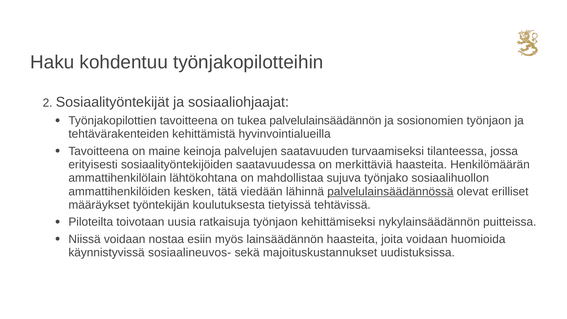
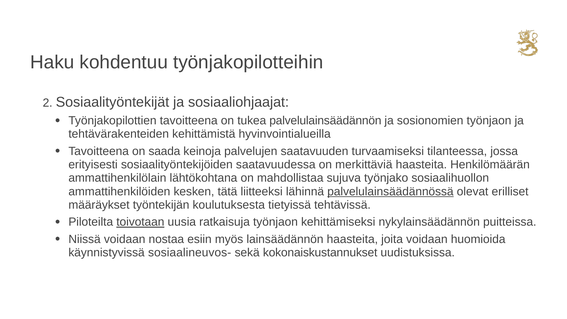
maine: maine -> saada (164, 151)
viedään: viedään -> liitteeksi (262, 192)
toivotaan underline: none -> present (140, 222)
majoituskustannukset: majoituskustannukset -> kokonaiskustannukset (320, 253)
